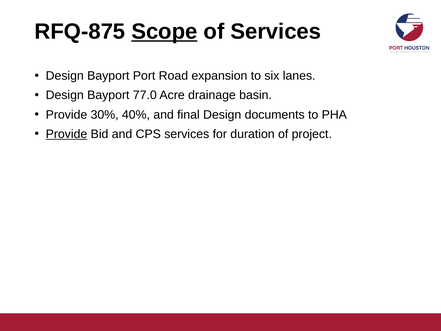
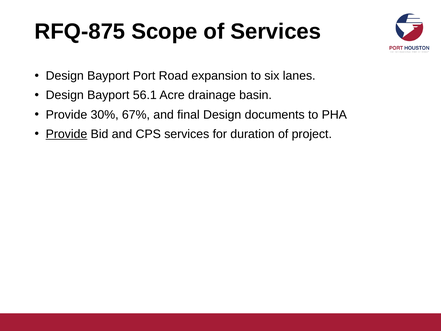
Scope underline: present -> none (164, 32)
77.0: 77.0 -> 56.1 (145, 95)
40%: 40% -> 67% (136, 115)
